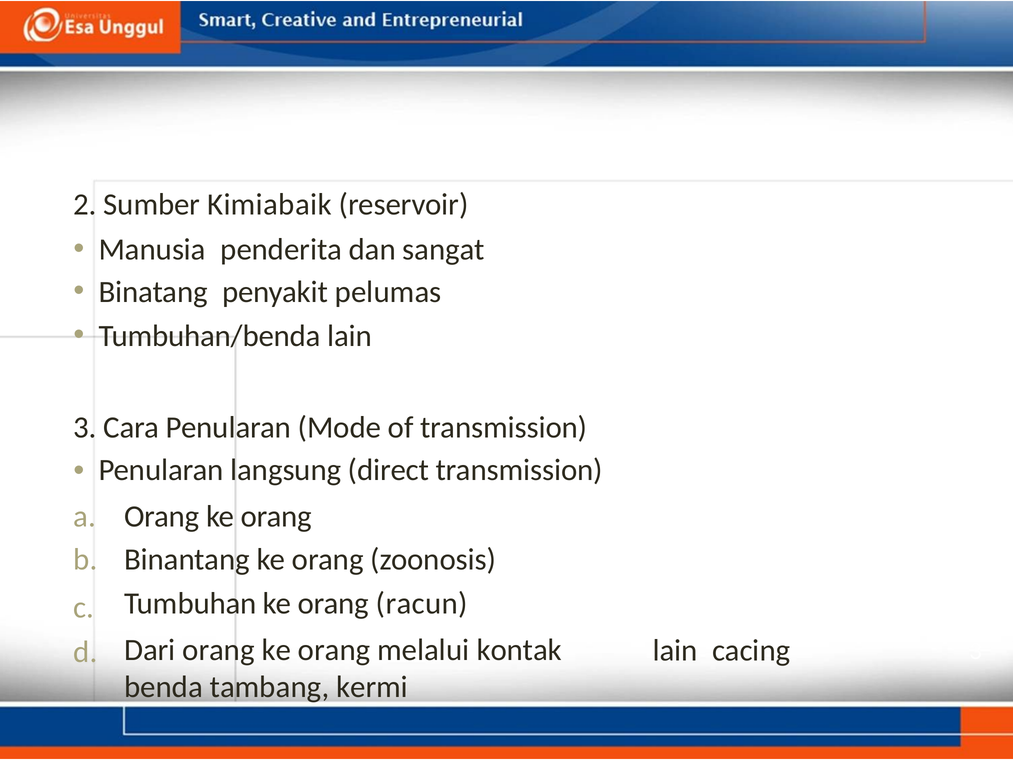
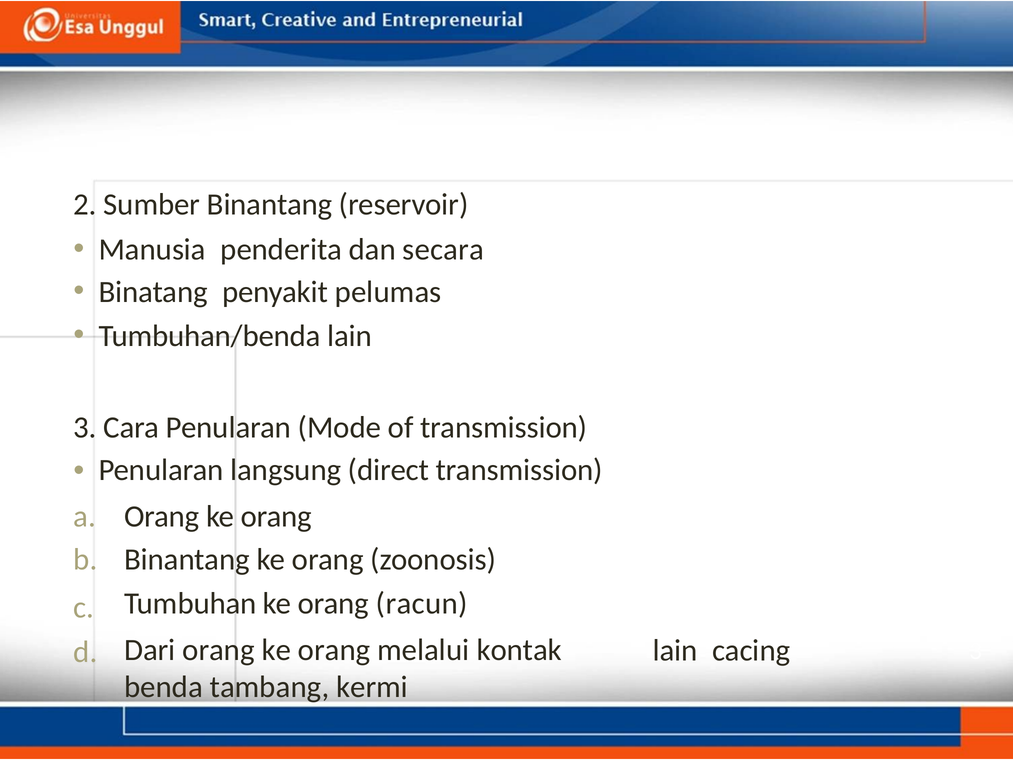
Sumber Kimiabaik: Kimiabaik -> Binantang (270, 204)
sangat: sangat -> secara (443, 249)
